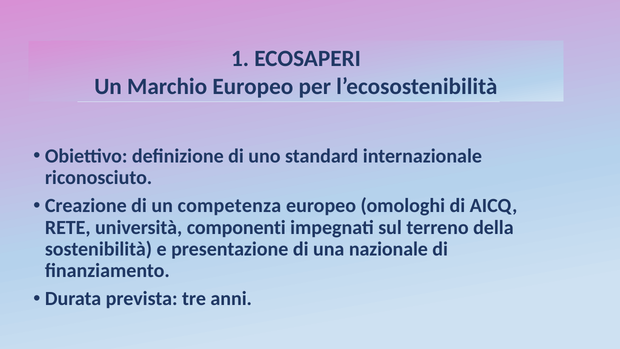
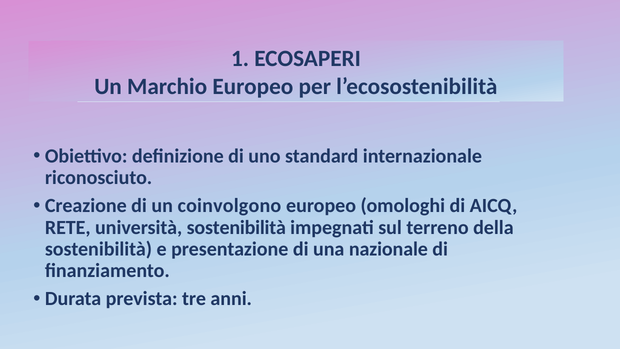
competenza: competenza -> coinvolgono (229, 206)
università componenti: componenti -> sostenibilità (236, 227)
